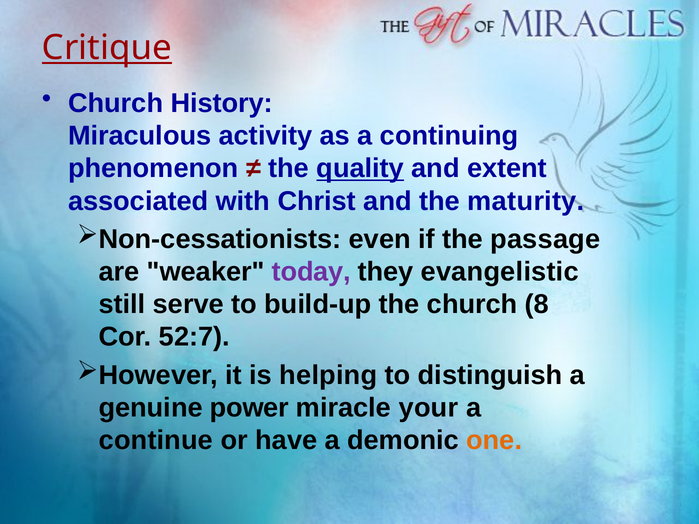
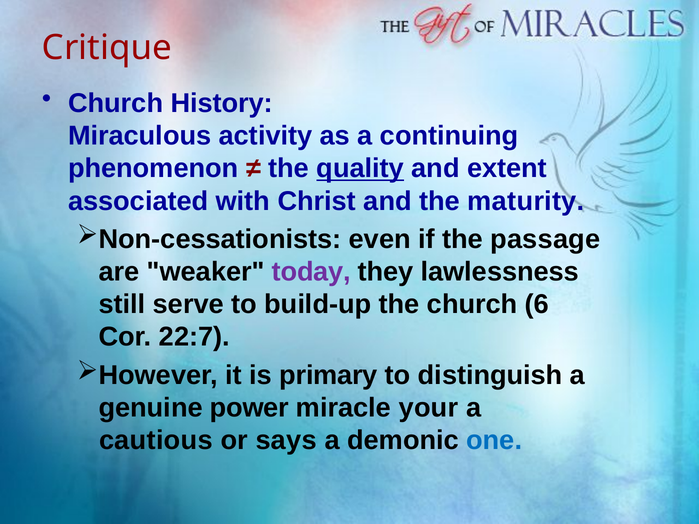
Critique underline: present -> none (107, 48)
evangelistic: evangelistic -> lawlessness (500, 272)
8: 8 -> 6 (537, 305)
52:7: 52:7 -> 22:7 (194, 337)
helping: helping -> primary (329, 375)
continue: continue -> cautious (156, 441)
have: have -> says (286, 441)
one colour: orange -> blue (494, 441)
